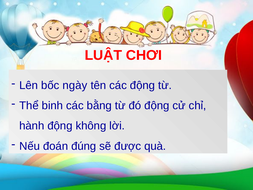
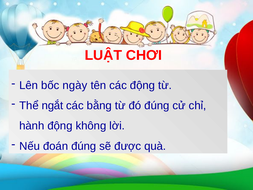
binh: binh -> ngắt (52, 105)
đó động: động -> đúng (157, 105)
